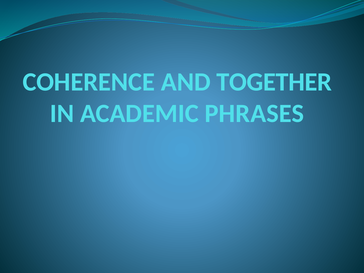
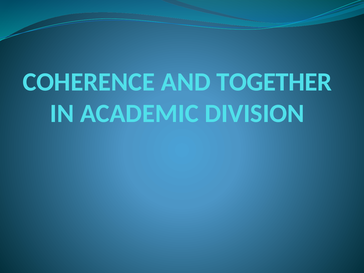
PHRASES: PHRASES -> DIVISION (254, 113)
